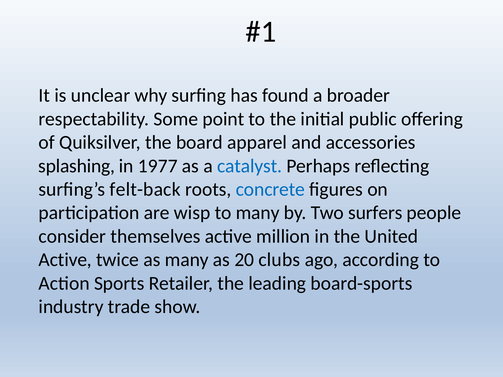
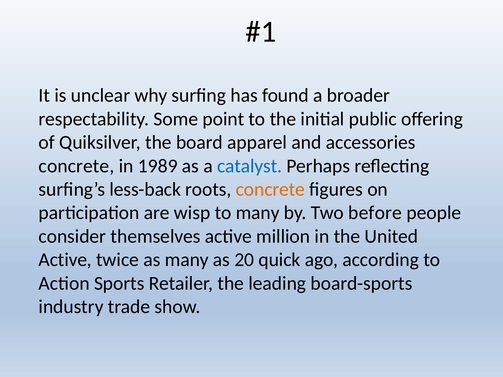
splashing: splashing -> concrete (76, 166)
1977: 1977 -> 1989 (158, 166)
felt-back: felt-back -> less-back (145, 190)
concrete colour: blue -> orange (270, 190)
surfers: surfers -> before (375, 213)
clubs: clubs -> quick (279, 260)
